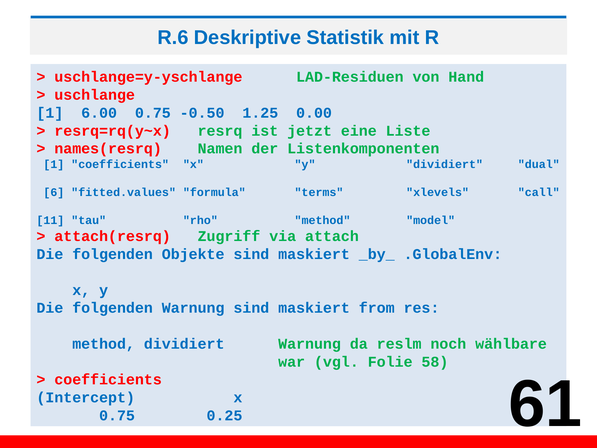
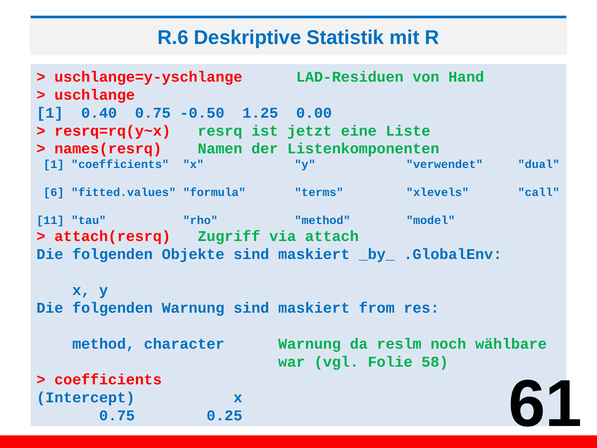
6.00: 6.00 -> 0.40 (99, 113)
y dividiert: dividiert -> verwendet (445, 164)
method dividiert: dividiert -> character (184, 344)
